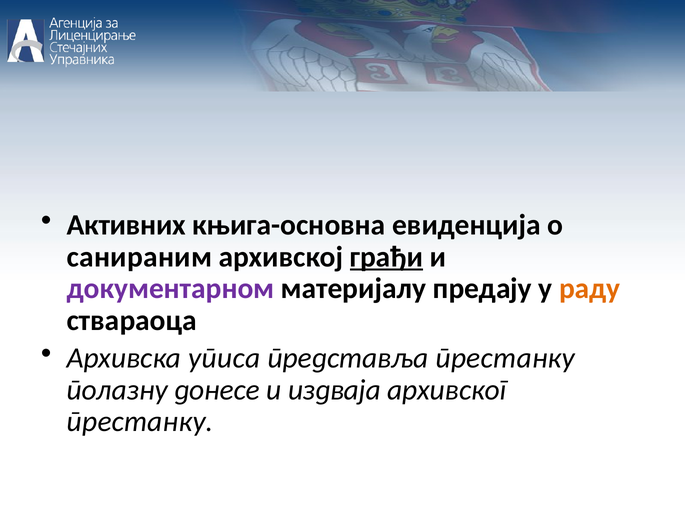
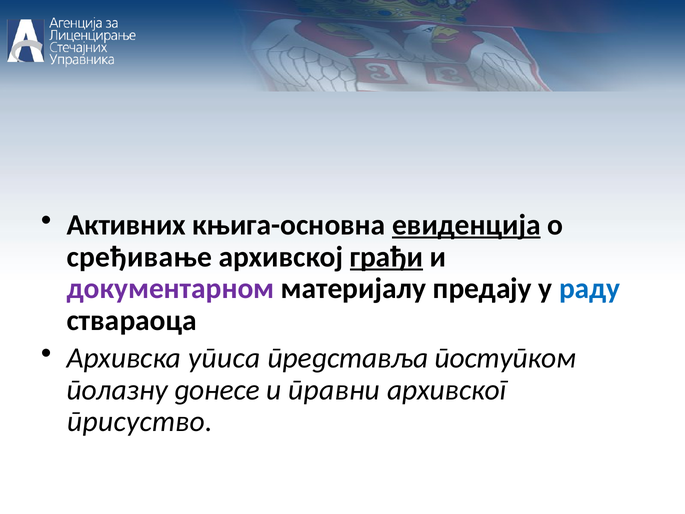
евиденција underline: none -> present (466, 225)
санираним: санираним -> сређивање (139, 257)
раду colour: orange -> blue (590, 289)
представља престанку: престанку -> поступком (506, 358)
издваја: издваја -> правни (334, 390)
престанку: престанку -> присуство (140, 422)
